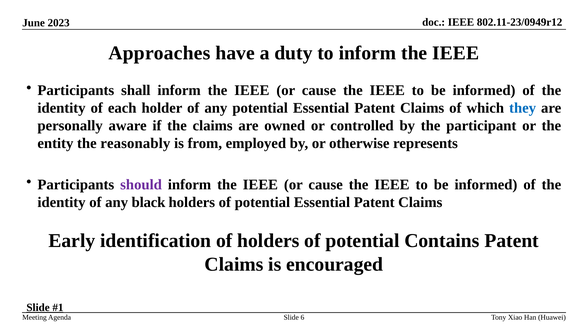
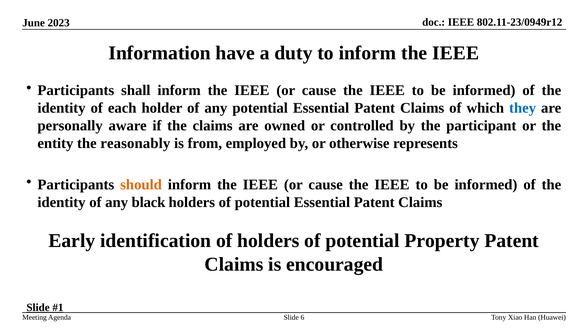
Approaches: Approaches -> Information (160, 53)
should colour: purple -> orange (141, 184)
Contains: Contains -> Property (442, 241)
